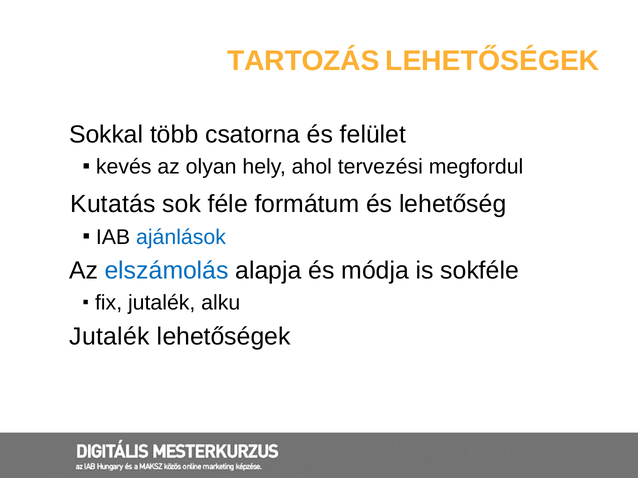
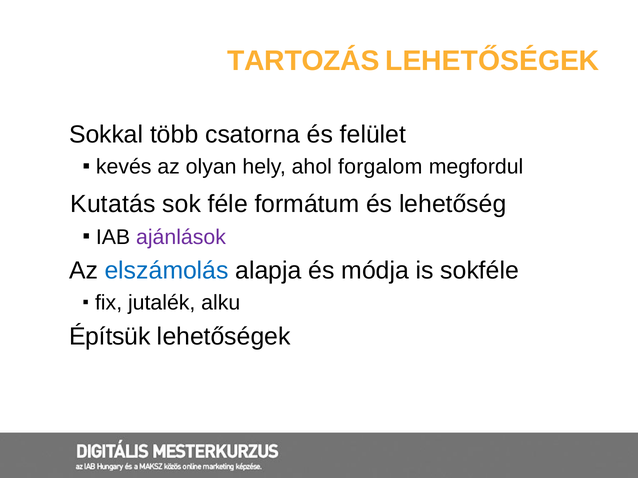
tervezési: tervezési -> forgalom (380, 167)
ajánlások colour: blue -> purple (181, 237)
Jutalék: Jutalék -> Építsük (110, 337)
